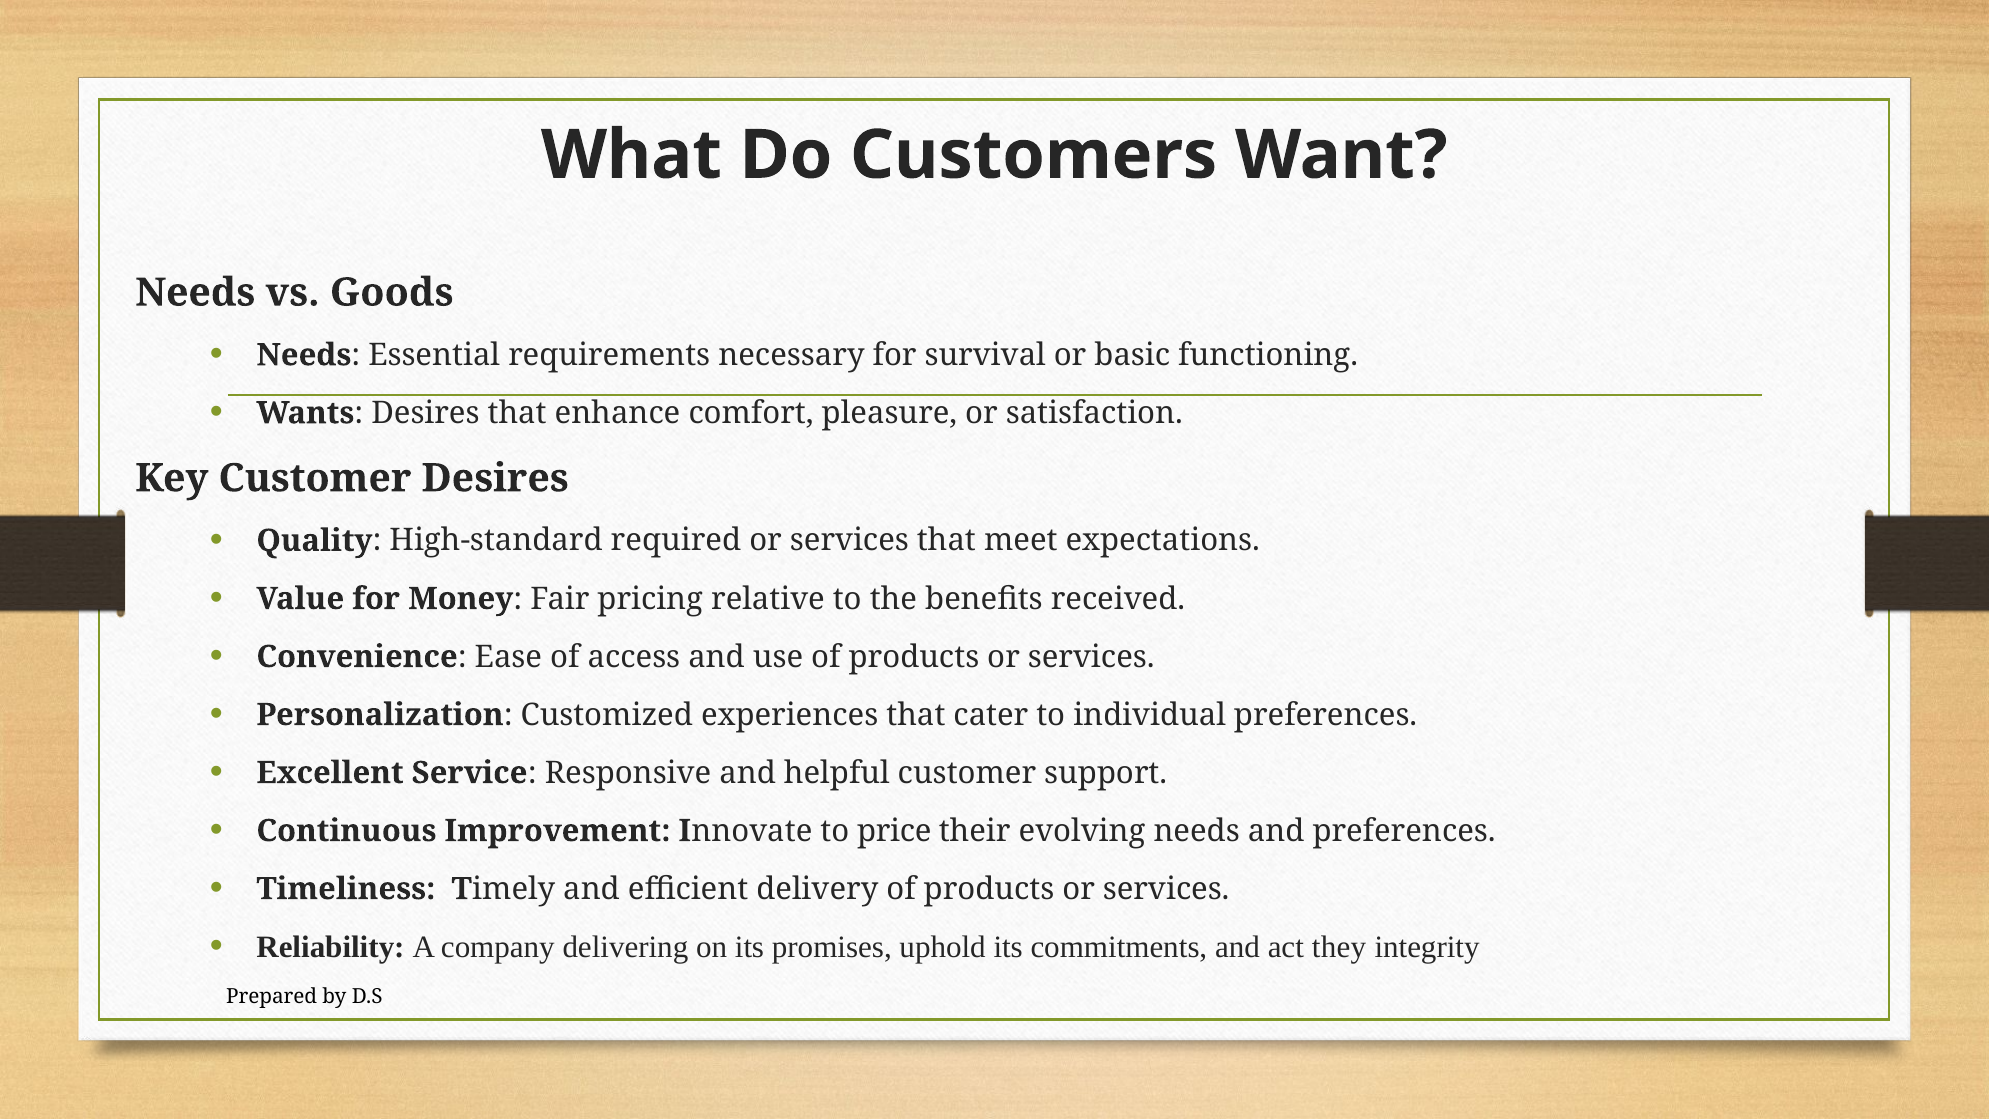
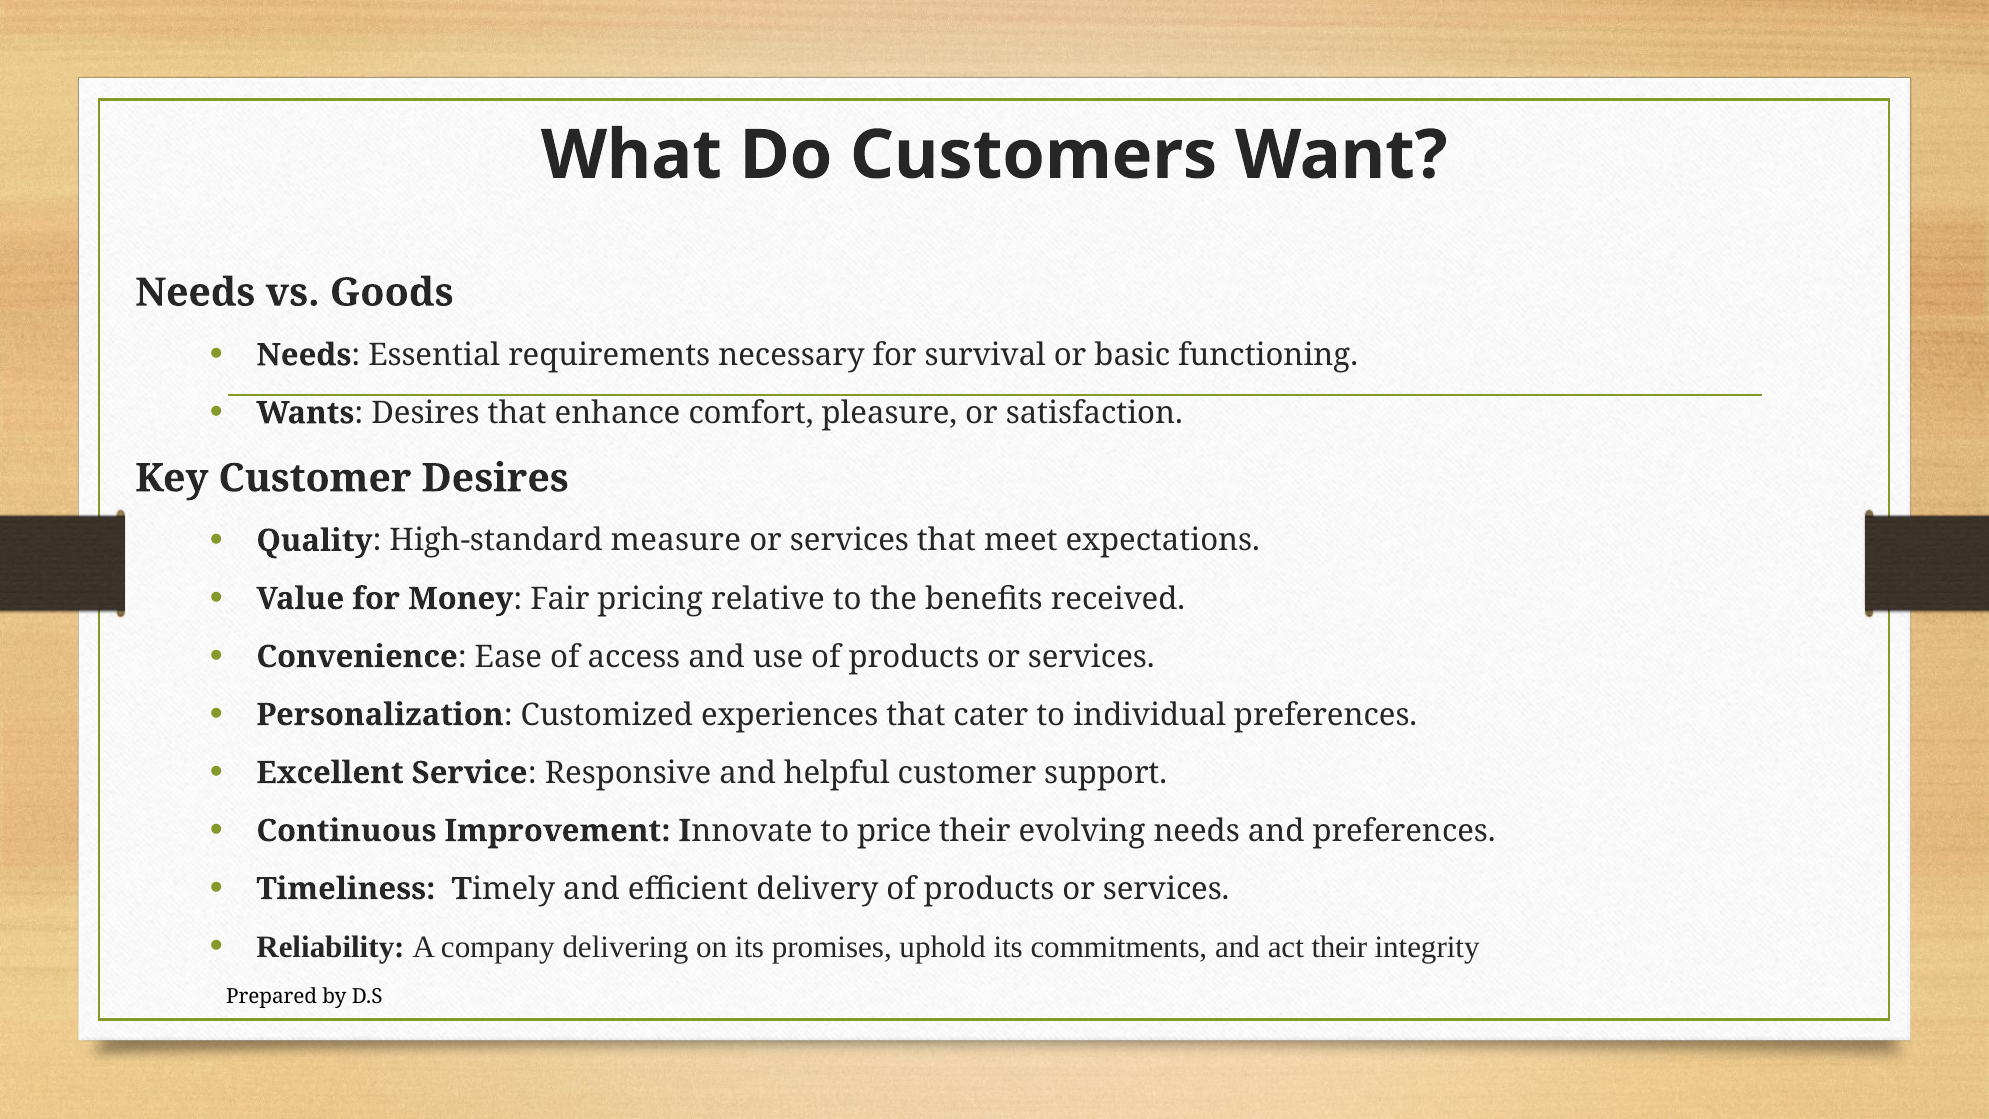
required: required -> measure (676, 541)
act they: they -> their (1339, 947)
